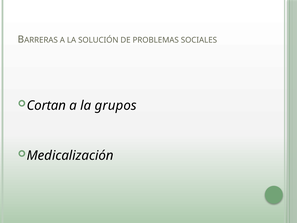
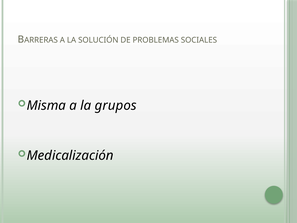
Cortan: Cortan -> Misma (46, 105)
